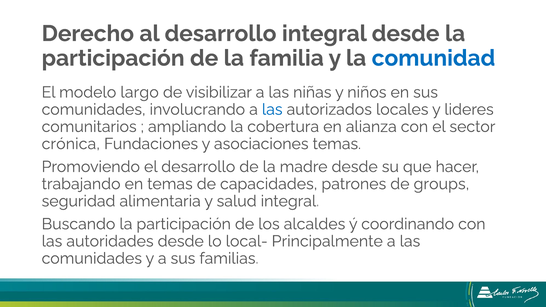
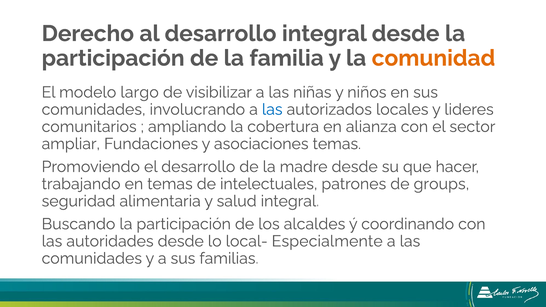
comunidad colour: blue -> orange (433, 58)
crónica: crónica -> ampliar (71, 144)
capacidades: capacidades -> intelectuales (269, 184)
Principalmente: Principalmente -> Especialmente (327, 241)
